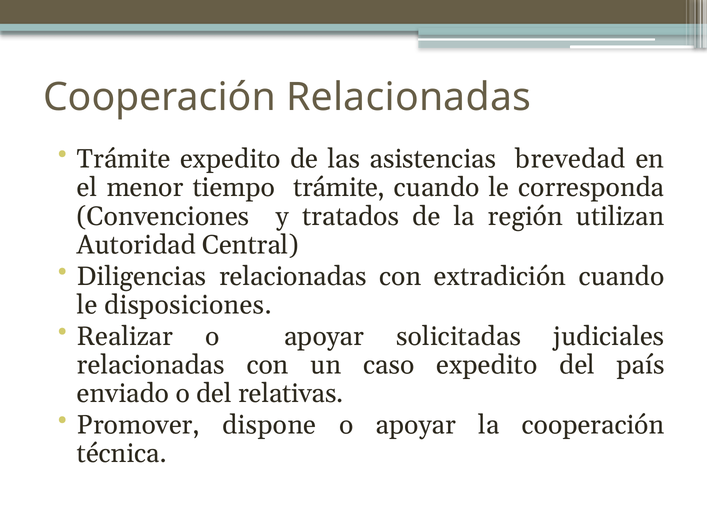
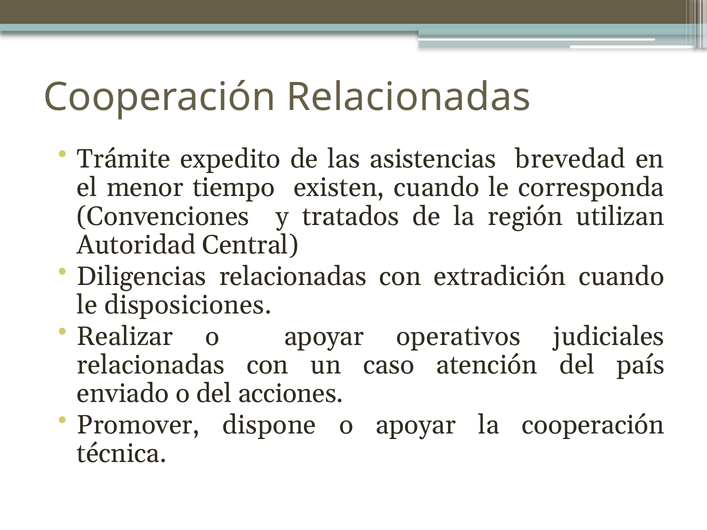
tiempo trámite: trámite -> existen (339, 188)
solicitadas: solicitadas -> operativos (459, 336)
caso expedito: expedito -> atención (487, 365)
relativas: relativas -> acciones (291, 394)
